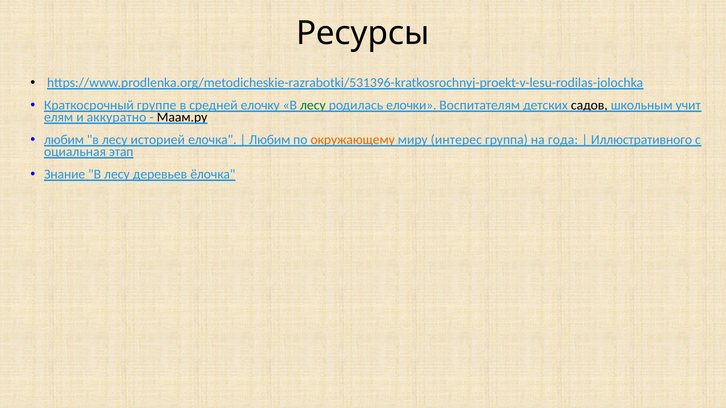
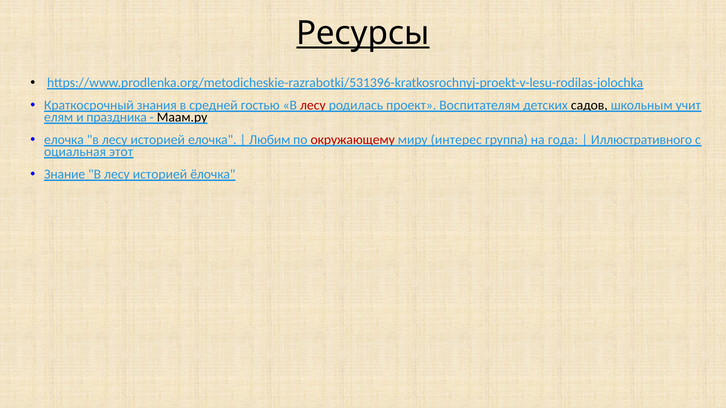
Ресурсы underline: none -> present (363, 33)
группе: группе -> знания (157, 105)
елочку: елочку -> гостью (260, 105)
лесу colour: green -> red (313, 105)
елочки: елочки -> проект (411, 105)
аккуратно: аккуратно -> праздника (117, 117)
любим: любим -> елочка (64, 140)
окружающему colour: orange -> red (353, 140)
этап: этап -> этот (121, 152)
деревьев: деревьев -> историей (160, 174)
